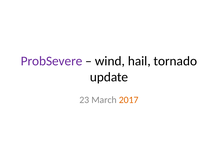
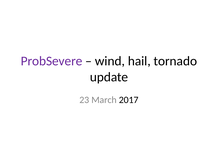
2017 colour: orange -> black (129, 100)
